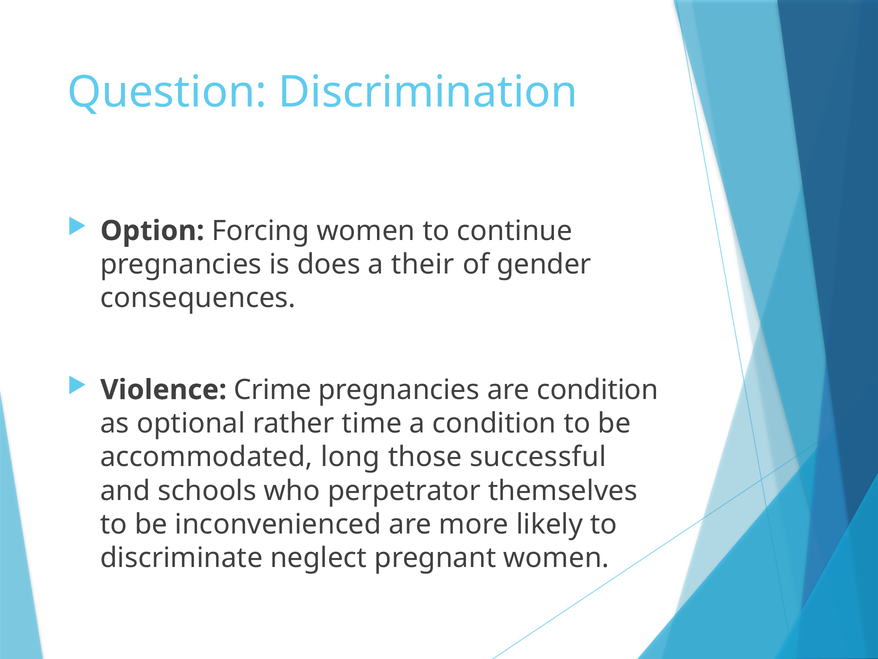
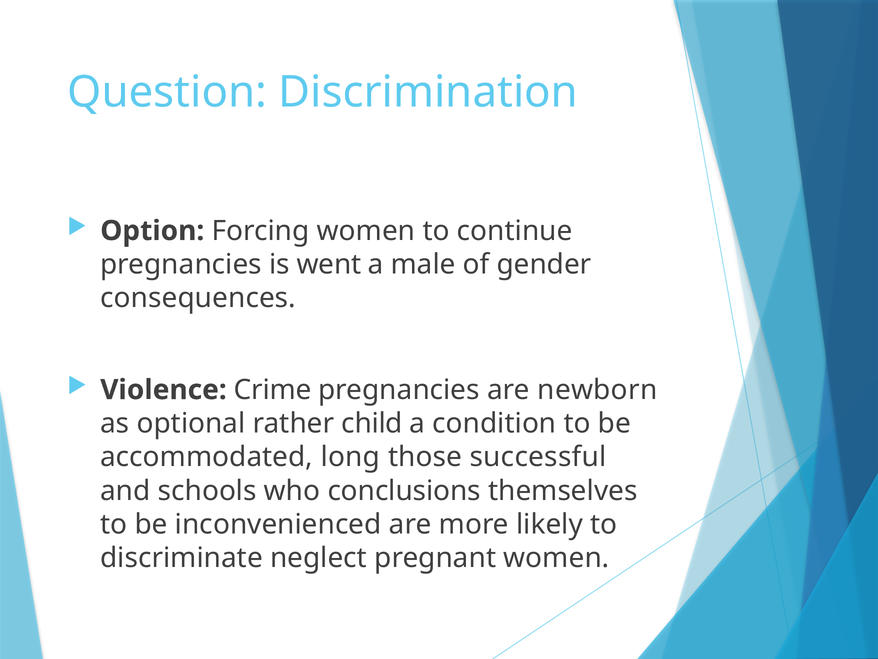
does: does -> went (329, 264)
their: their -> male (423, 264)
are condition: condition -> newborn (597, 390)
time: time -> child (372, 423)
perpetrator: perpetrator -> conclusions (404, 490)
